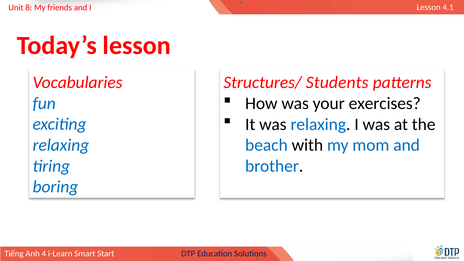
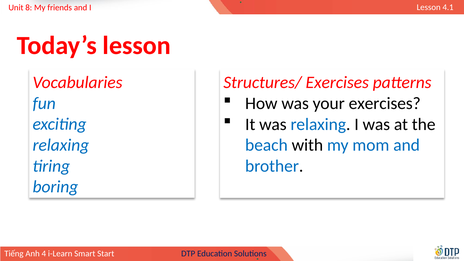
Structures/ Students: Students -> Exercises (337, 83)
